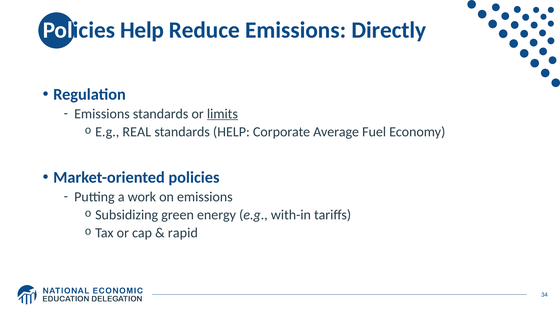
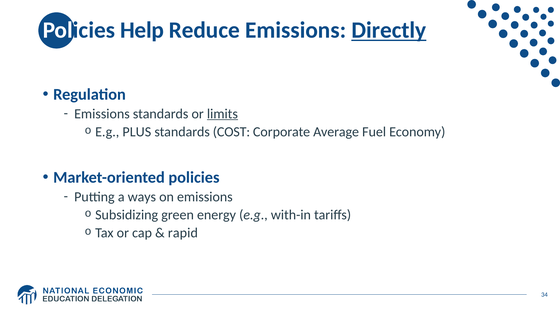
Directly underline: none -> present (389, 30)
REAL: REAL -> PLUS (137, 132)
standards HELP: HELP -> COST (231, 132)
work: work -> ways (142, 197)
